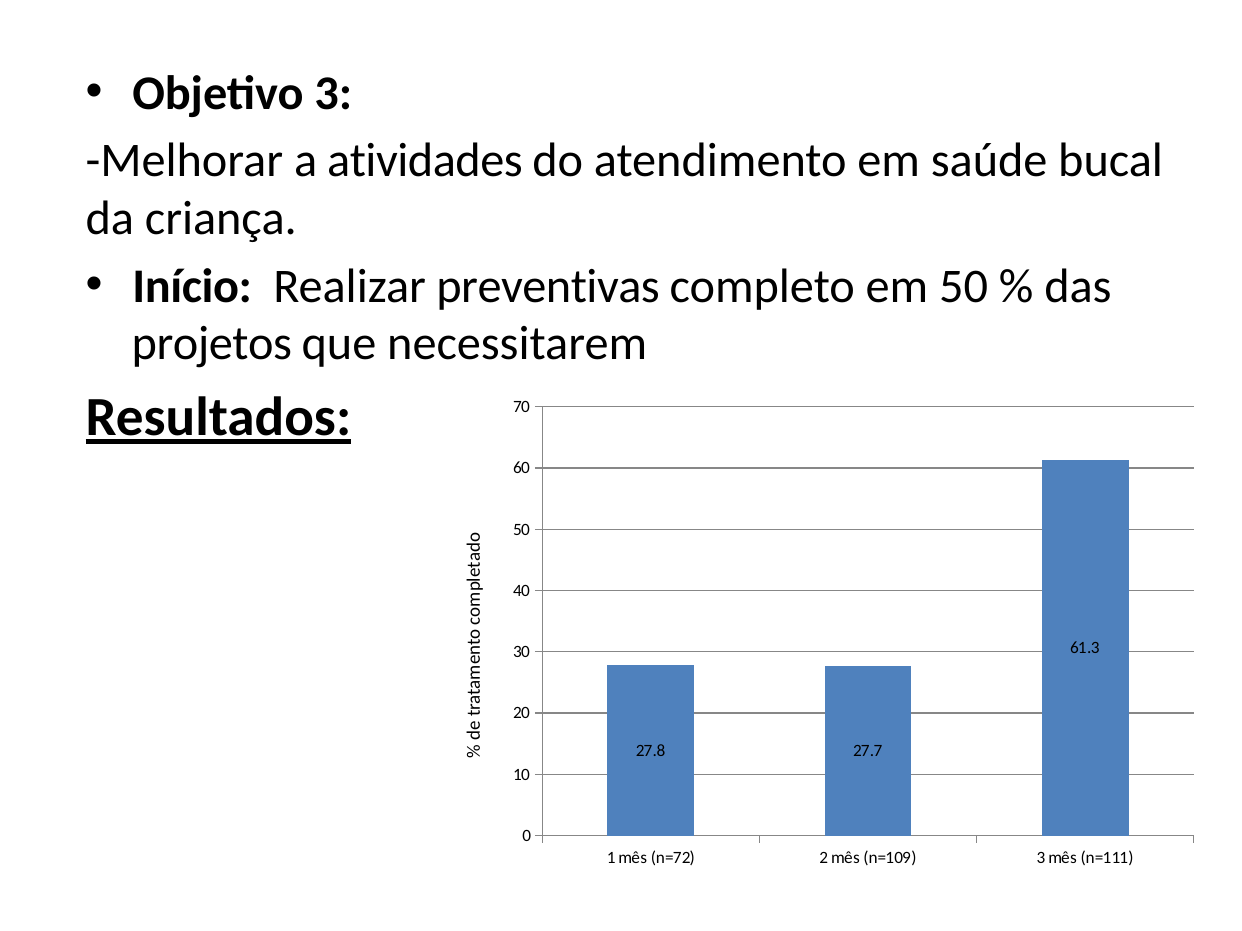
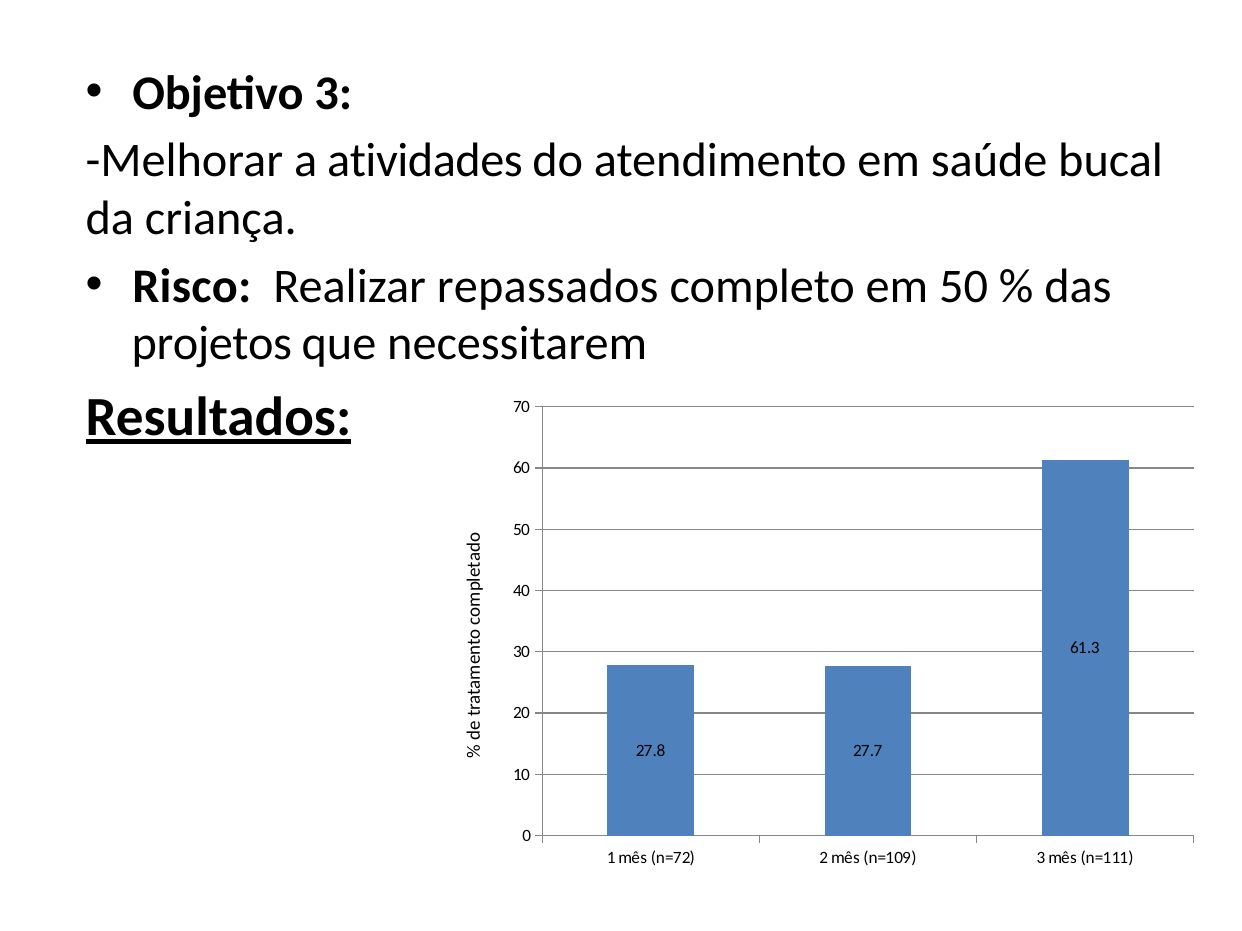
Início: Início -> Risco (192, 286)
preventivas: preventivas -> repassados (548, 286)
